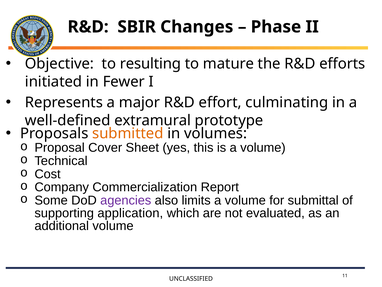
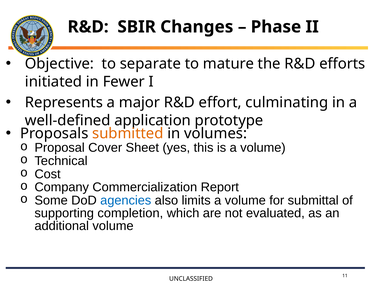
resulting: resulting -> separate (150, 64)
extramural: extramural -> application (153, 120)
agencies colour: purple -> blue (126, 200)
application: application -> completion (130, 213)
